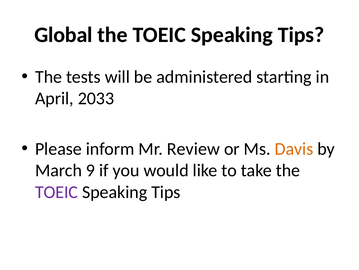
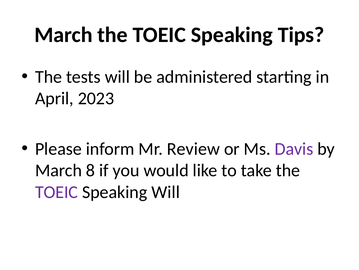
Global: Global -> March (63, 35)
2033: 2033 -> 2023 (96, 98)
Davis colour: orange -> purple (294, 148)
9: 9 -> 8 (91, 170)
Tips: Tips -> Will (166, 192)
